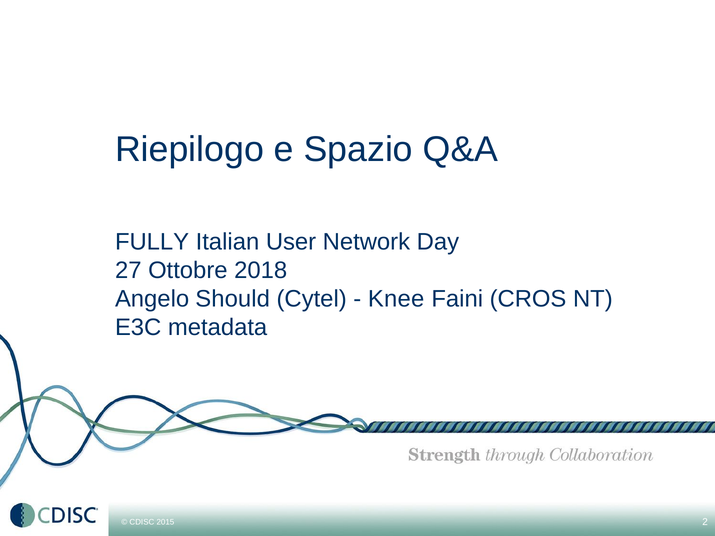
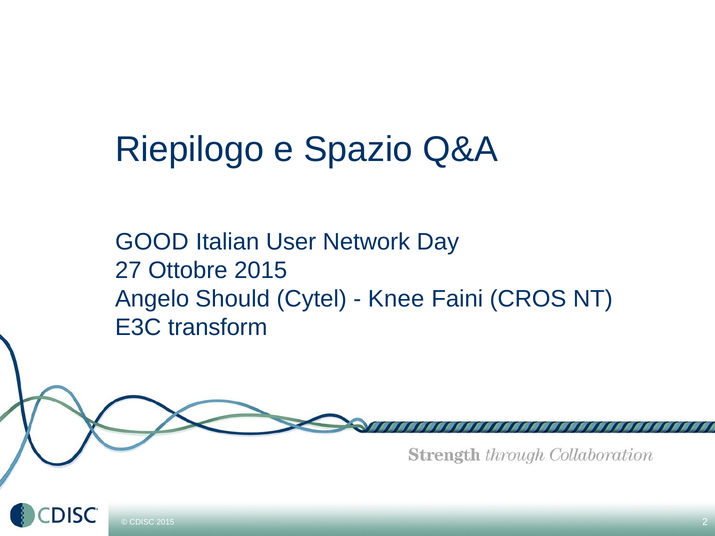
FULLY: FULLY -> GOOD (152, 242)
Ottobre 2018: 2018 -> 2015 (261, 270)
metadata: metadata -> transform (218, 328)
